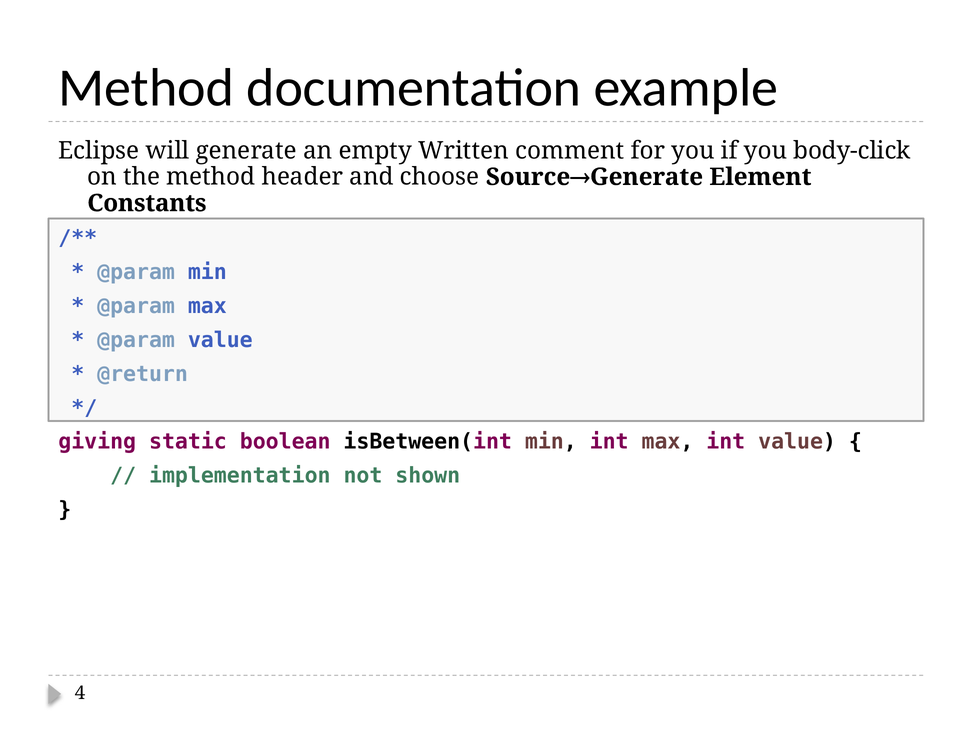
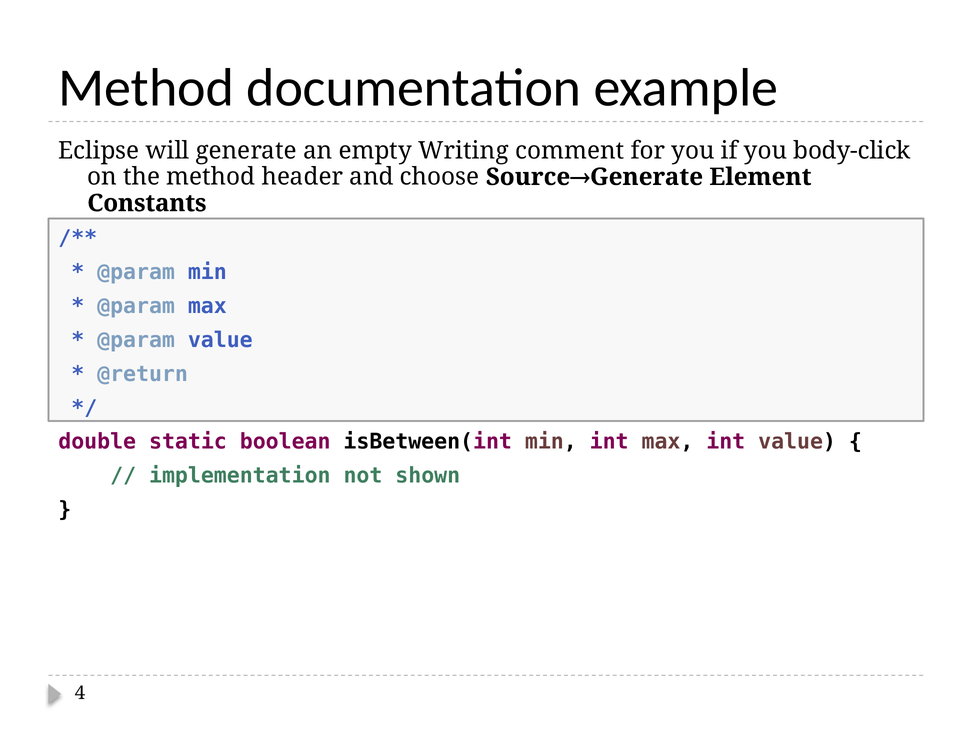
Written: Written -> Writing (463, 151)
giving: giving -> double (97, 442)
